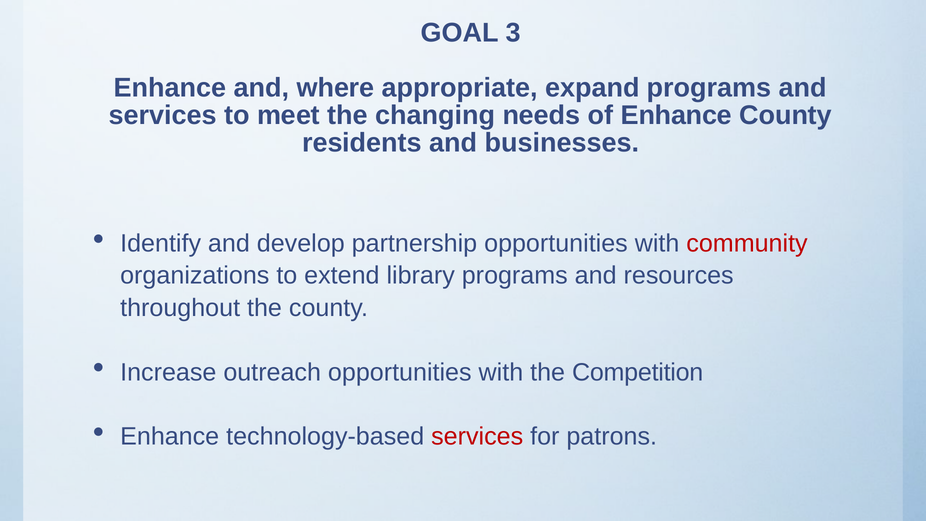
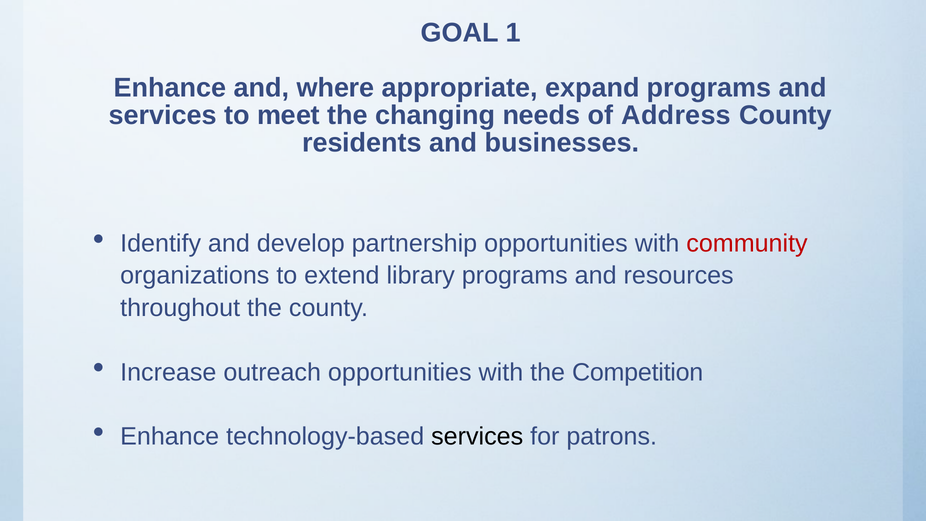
3: 3 -> 1 (513, 33)
of Enhance: Enhance -> Address (676, 115)
services colour: red -> black (477, 437)
